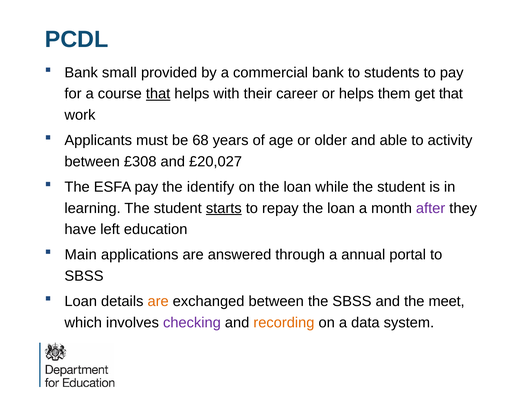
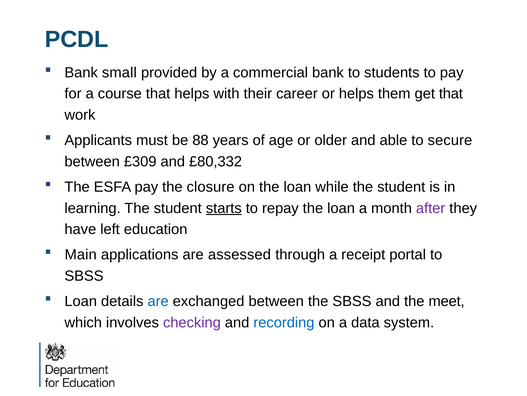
that underline: present -> none (158, 94)
68: 68 -> 88 (200, 140)
activity: activity -> secure (450, 140)
£308: £308 -> £309 (140, 161)
£20,027: £20,027 -> £80,332 (216, 161)
identify: identify -> closure (211, 187)
answered: answered -> assessed (239, 254)
annual: annual -> receipt (363, 254)
are colour: orange -> blue (158, 301)
recording colour: orange -> blue (284, 322)
